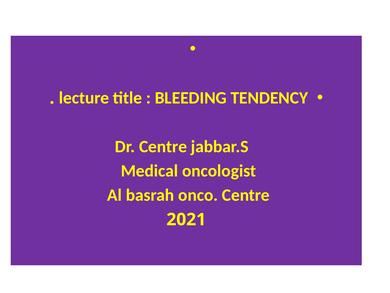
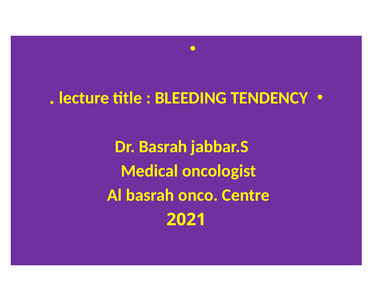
Dr Centre: Centre -> Basrah (163, 146)
